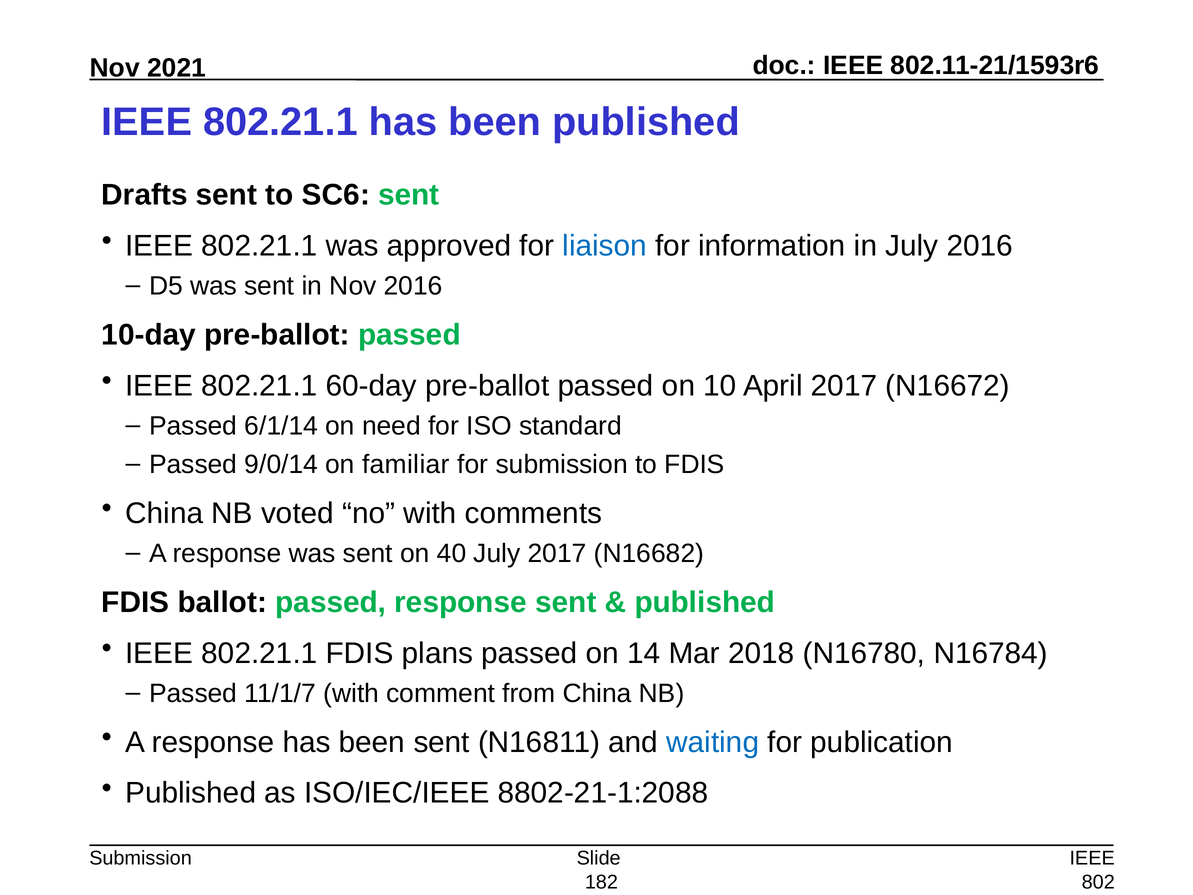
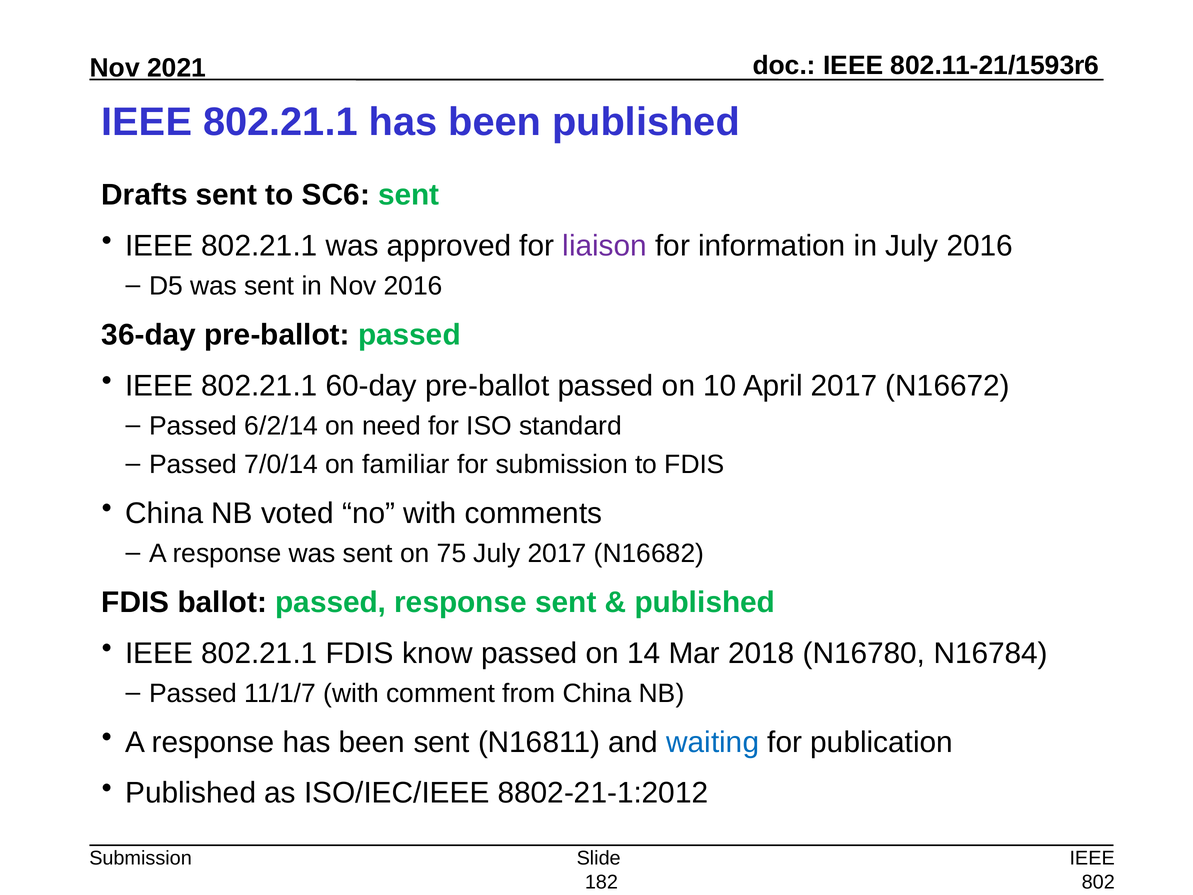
liaison colour: blue -> purple (605, 246)
10-day: 10-day -> 36-day (149, 335)
6/1/14: 6/1/14 -> 6/2/14 (281, 426)
9/0/14: 9/0/14 -> 7/0/14 (281, 464)
40: 40 -> 75 (452, 553)
plans: plans -> know (437, 653)
8802-21-1:2088: 8802-21-1:2088 -> 8802-21-1:2012 (603, 793)
